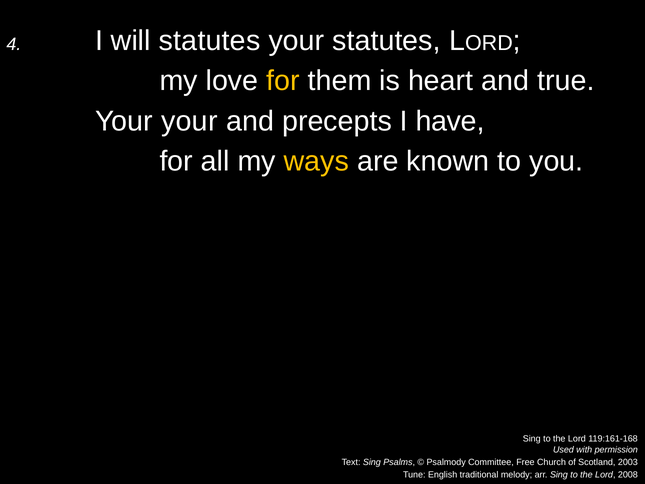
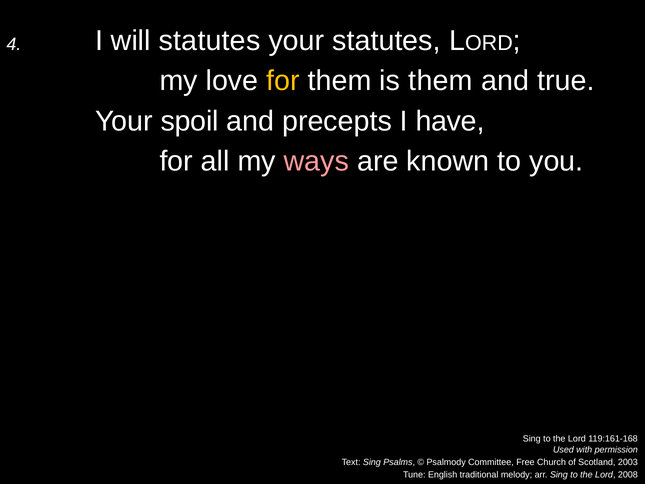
is heart: heart -> them (441, 81)
Your your: your -> spoil (190, 121)
ways colour: yellow -> pink (316, 161)
